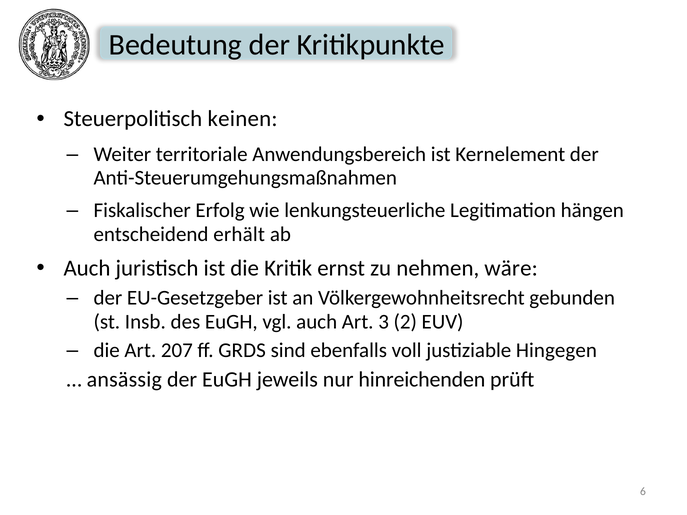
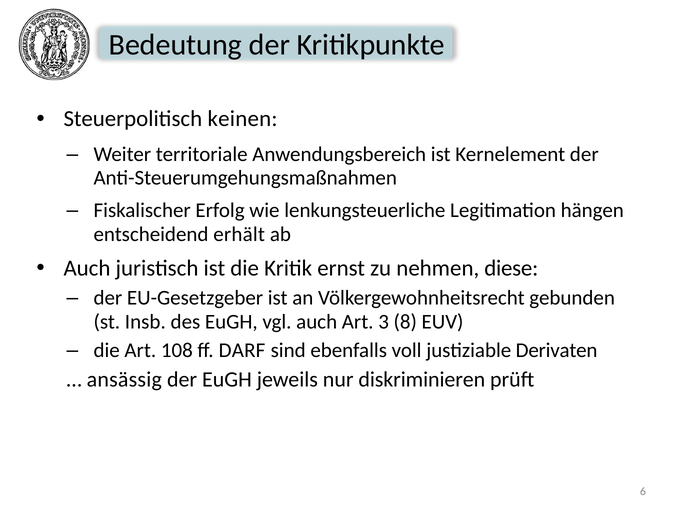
wäre: wäre -> diese (511, 268)
2: 2 -> 8 (405, 322)
207: 207 -> 108 (177, 351)
GRDS: GRDS -> DARF (242, 351)
Hingegen: Hingegen -> Derivaten (557, 351)
hinreichenden: hinreichenden -> diskriminieren (422, 380)
